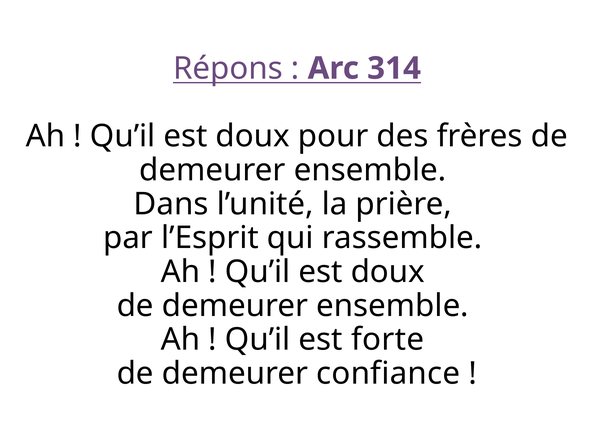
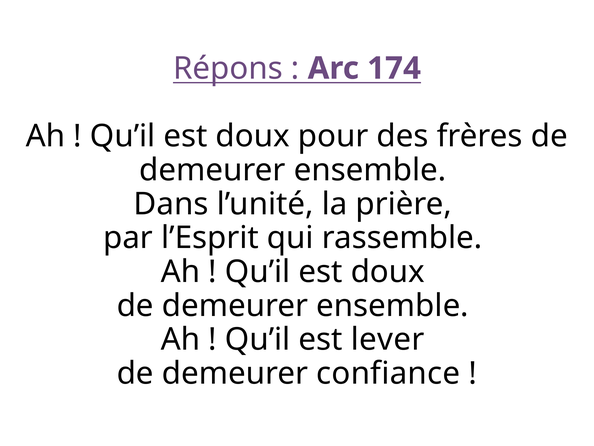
314: 314 -> 174 (394, 68)
forte: forte -> lever (388, 339)
